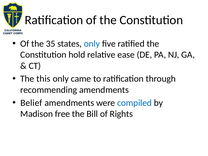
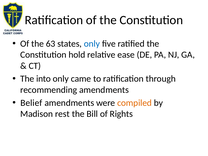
35: 35 -> 63 (51, 44)
this: this -> into (44, 79)
compiled colour: blue -> orange (135, 103)
free: free -> rest (62, 114)
